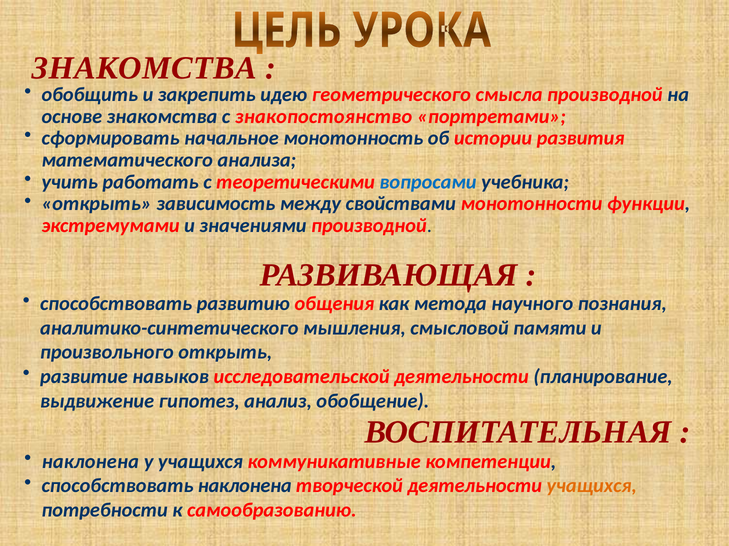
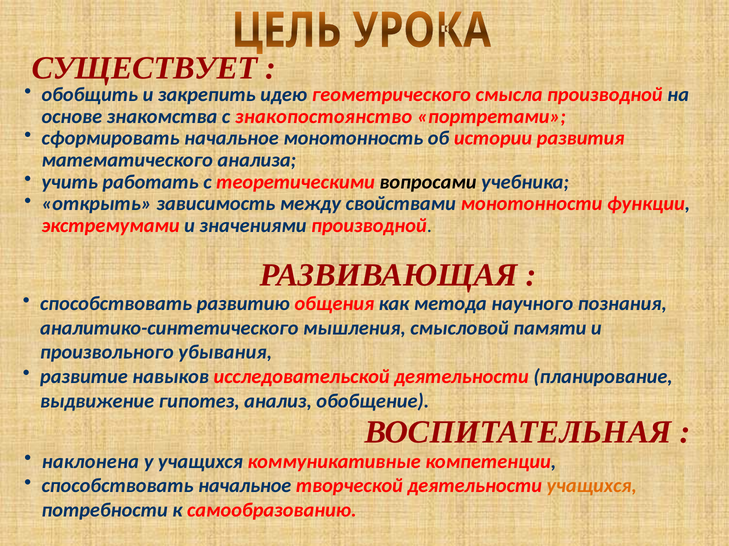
ЗНАКОМСТВА: ЗНАКОМСТВА -> СУЩЕСТВУЕТ (145, 68)
вопросами colour: blue -> black (428, 182)
произвольного открыть: открыть -> убывания (225, 353)
способствовать наклонена: наклонена -> начальное (245, 486)
